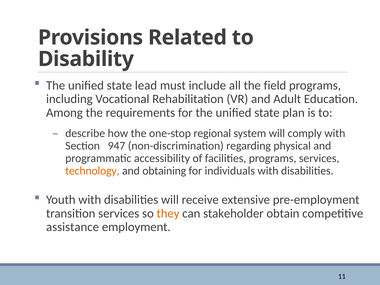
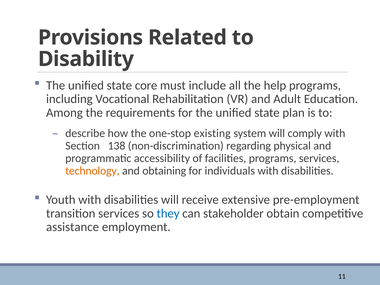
lead: lead -> core (146, 85)
field: field -> help (275, 85)
regional: regional -> existing (212, 133)
947: 947 -> 138 (117, 146)
they colour: orange -> blue (168, 213)
